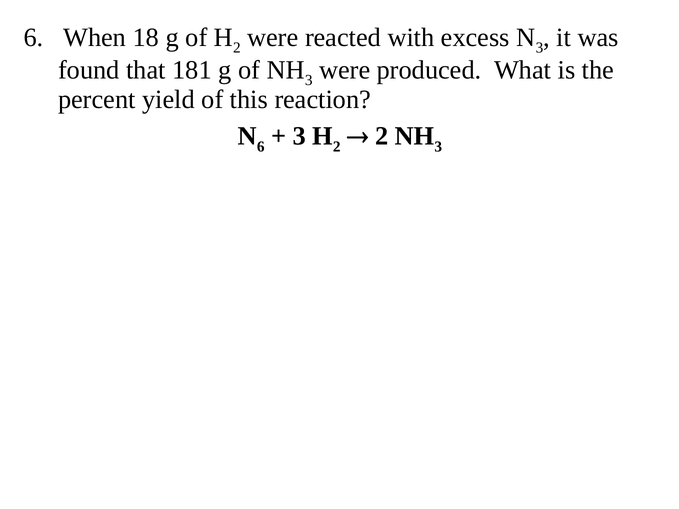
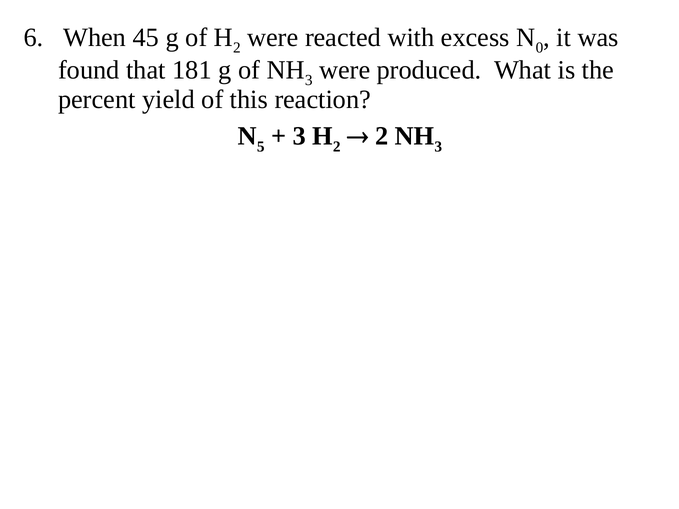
18: 18 -> 45 (146, 38)
3: 3 -> 0 (540, 48)
6: 6 -> 5 (261, 147)
